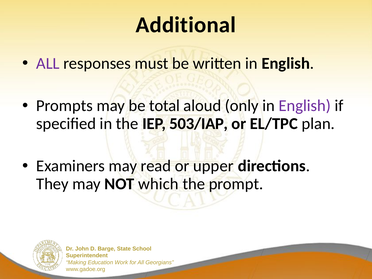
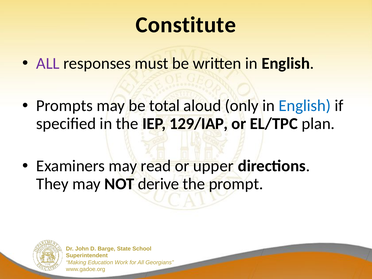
Additional: Additional -> Constitute (186, 25)
English colour: purple -> blue (305, 106)
503/IAP: 503/IAP -> 129/IAP (199, 124)
which: which -> derive (159, 184)
